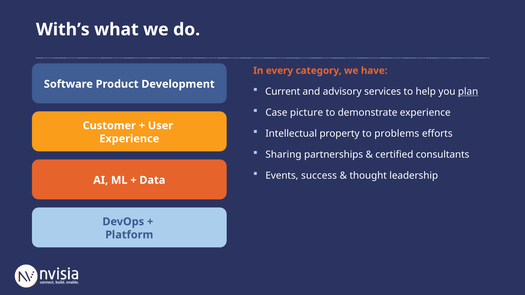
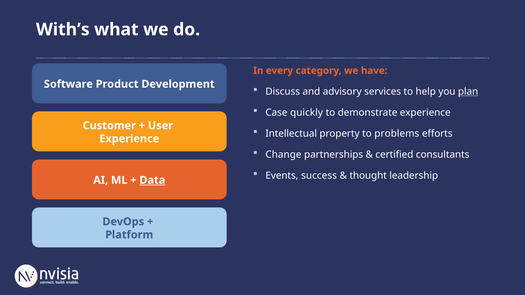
Current: Current -> Discuss (283, 92)
picture: picture -> quickly (307, 113)
Sharing: Sharing -> Change (283, 155)
Data underline: none -> present (152, 180)
